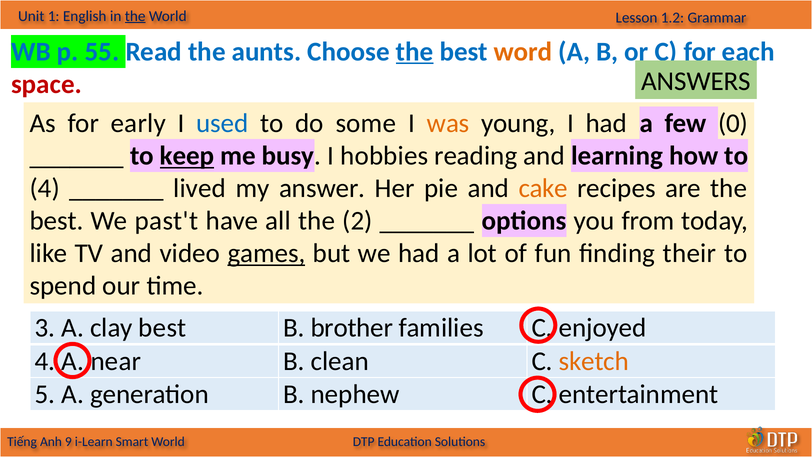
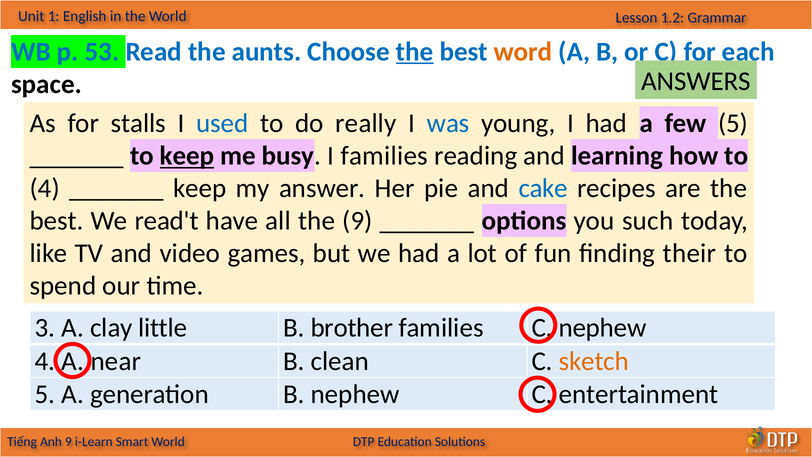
the underline: present -> none (135, 16)
55: 55 -> 53 (102, 52)
space colour: red -> black (46, 84)
early: early -> stalls (138, 123)
some: some -> really (366, 123)
was colour: orange -> blue (448, 123)
few 0: 0 -> 5 (733, 123)
I hobbies: hobbies -> families (384, 156)
lived: lived -> keep (200, 188)
cake colour: orange -> blue (543, 188)
past't: past't -> read't (167, 221)
the 2: 2 -> 9 (357, 221)
from: from -> such (648, 221)
games underline: present -> none (266, 253)
clay best: best -> little (163, 328)
enjoyed: enjoyed -> nephew (603, 328)
